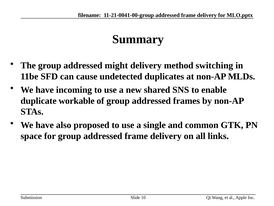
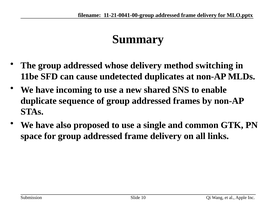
might: might -> whose (116, 65)
workable: workable -> sequence (77, 101)
